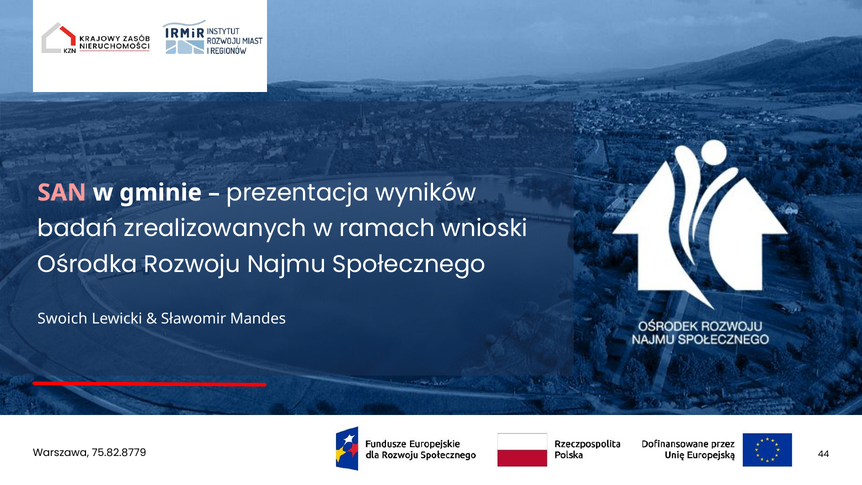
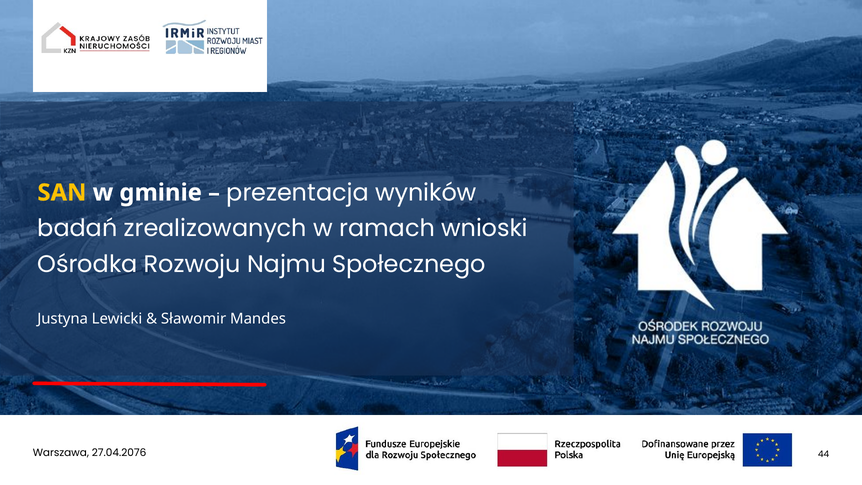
SAN colour: pink -> yellow (62, 193)
Swoich: Swoich -> Justyna (63, 319)
75.82.8779: 75.82.8779 -> 27.04.2076 (119, 453)
